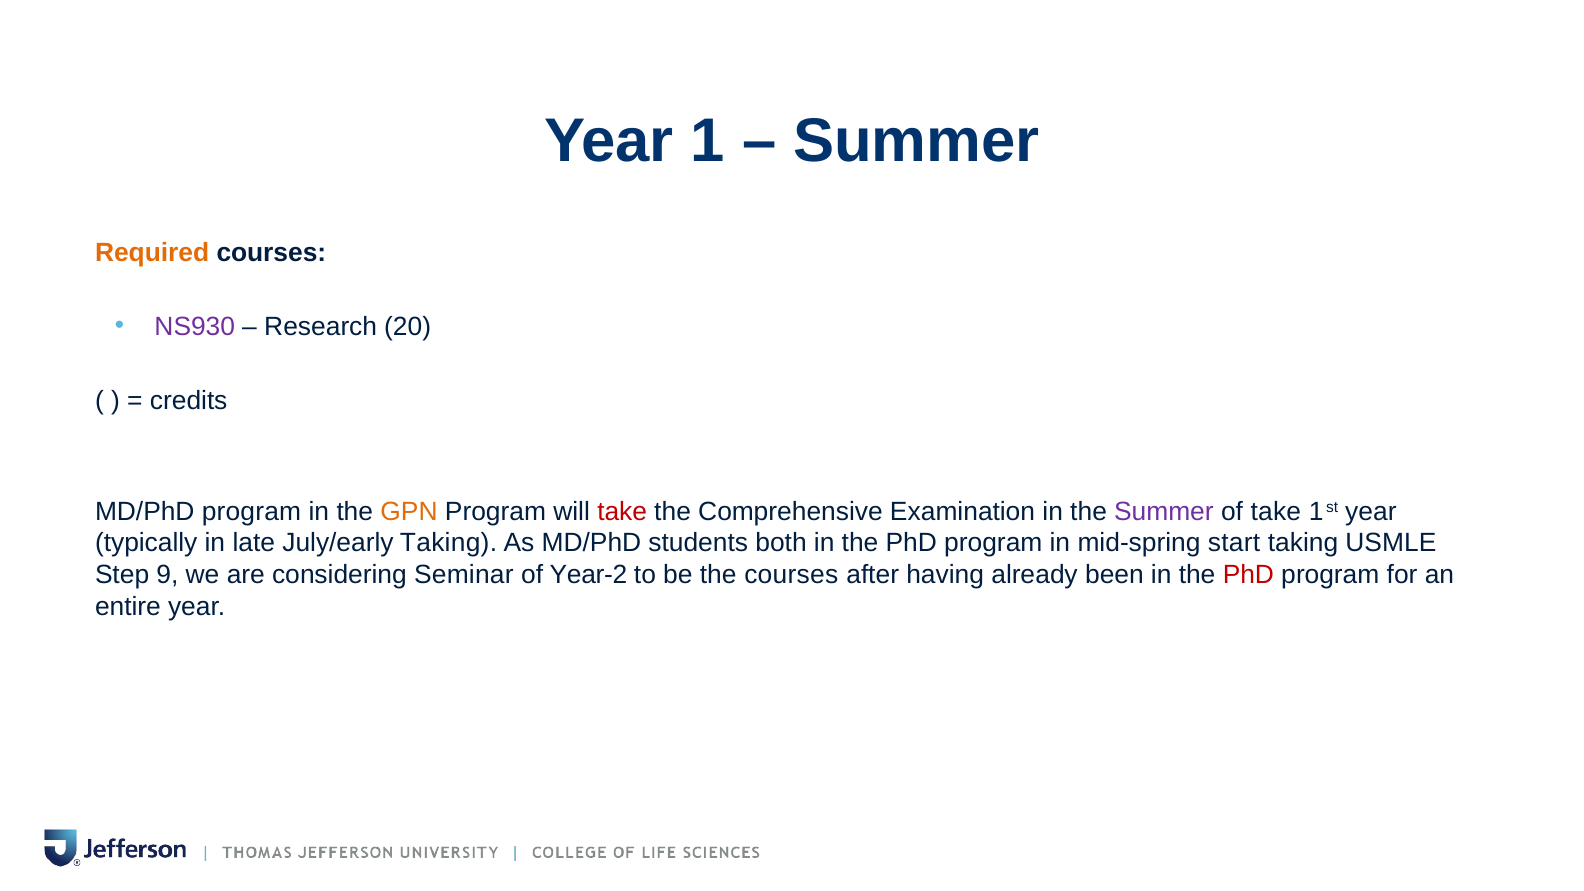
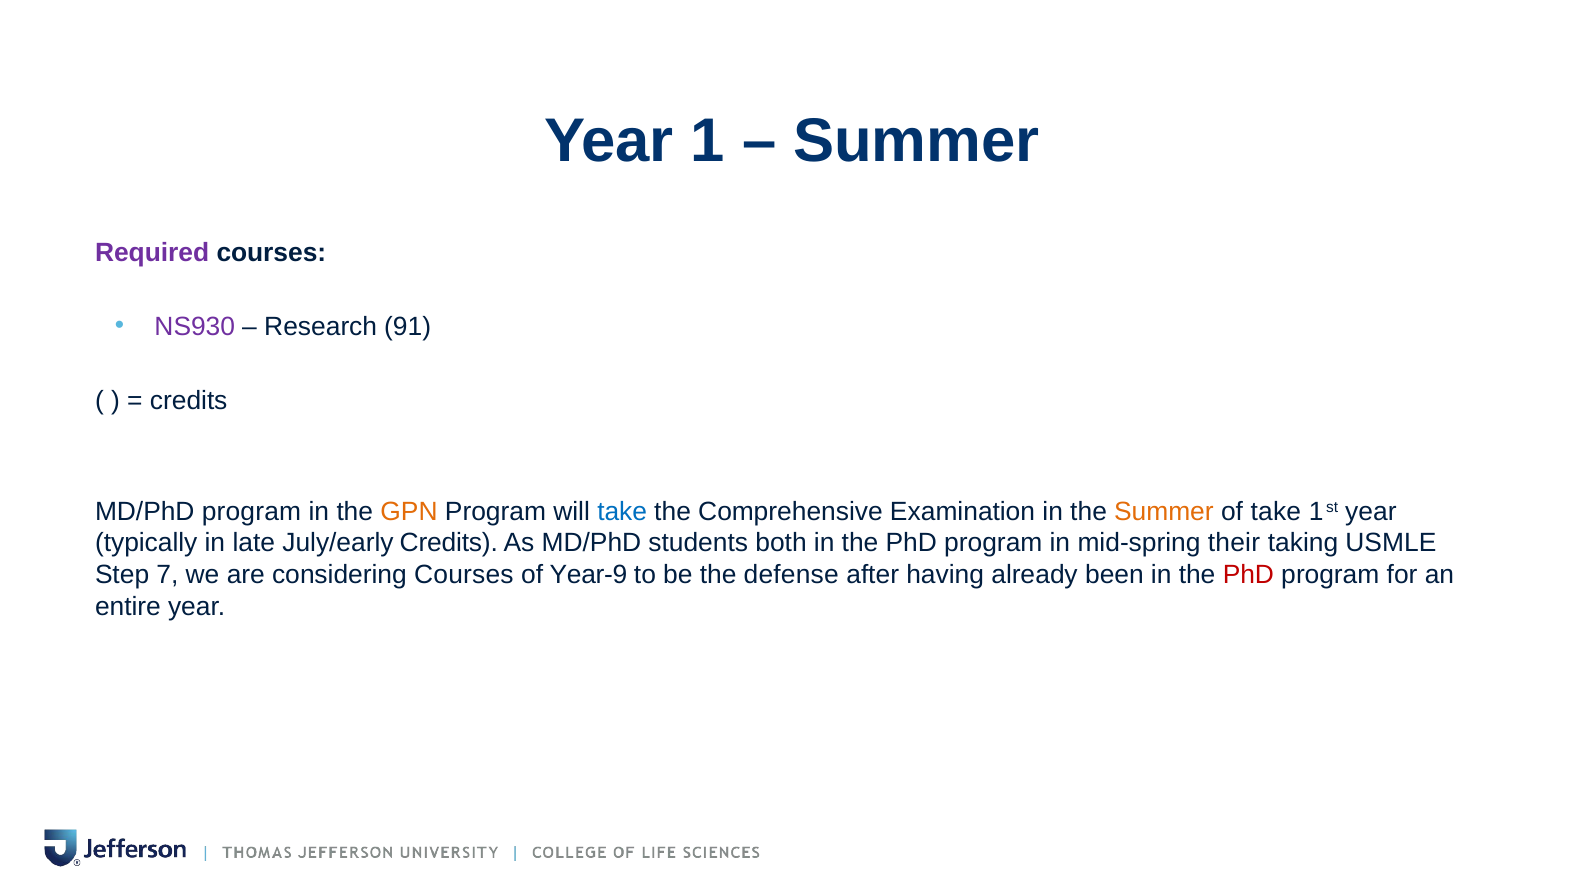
Required colour: orange -> purple (152, 252)
20: 20 -> 91 (408, 326)
take colour: red -> blue (622, 511)
Summer colour: purple -> orange (1164, 511)
July/early Taking: Taking -> Credits (449, 543)
start: start -> their (1234, 543)
9: 9 -> 7 (167, 575)
considering Seminar: Seminar -> Courses (464, 575)
Year-2: Year-2 -> Year-9 (588, 575)
the courses: courses -> defense (791, 575)
